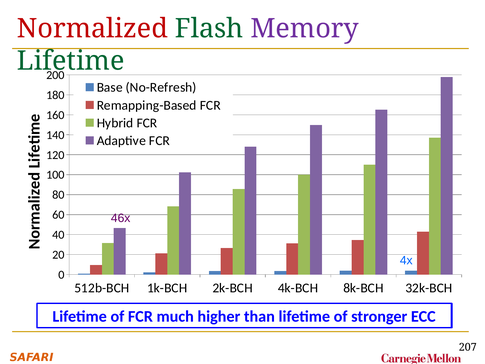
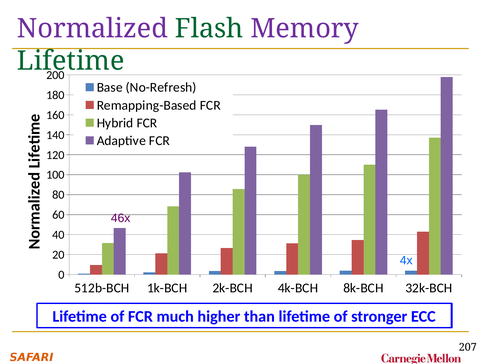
Normalized colour: red -> purple (92, 29)
